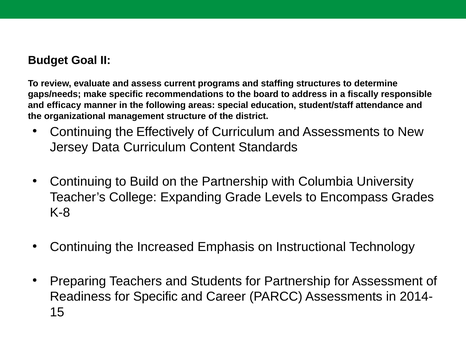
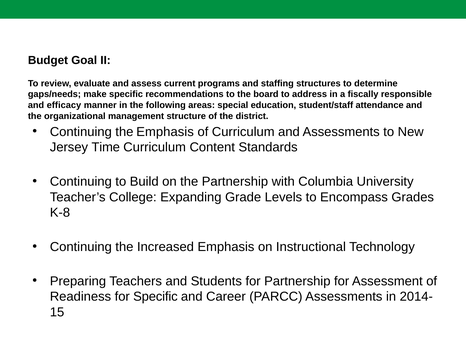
the Effectively: Effectively -> Emphasis (165, 132)
Data: Data -> Time (106, 147)
